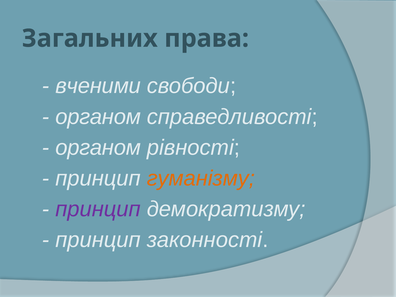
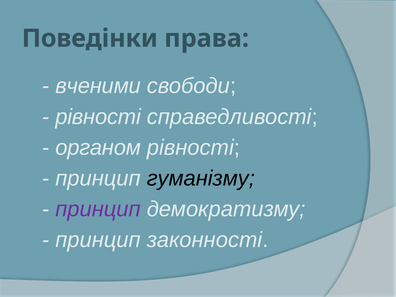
Загальних: Загальних -> Поведінки (90, 38)
органом: органом -> рівності (98, 117)
гуманізму colour: orange -> black (201, 178)
